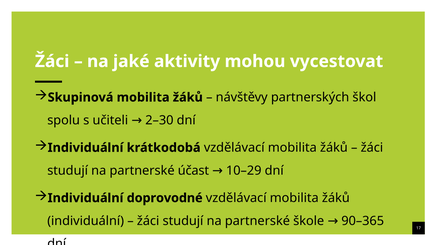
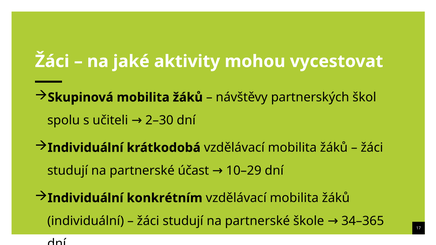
doprovodné: doprovodné -> konkrétním (165, 198)
90–365: 90–365 -> 34–365 (363, 221)
